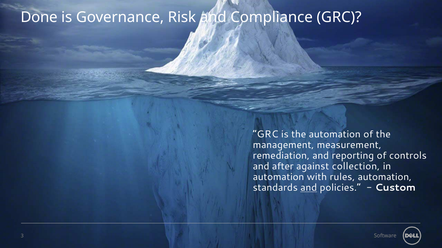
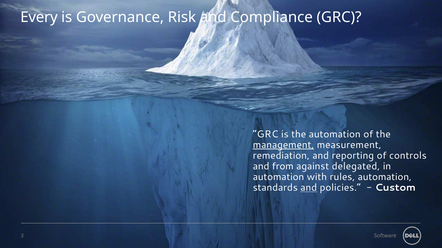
Done: Done -> Every (39, 17)
management underline: none -> present (283, 145)
after: after -> from (283, 167)
collection: collection -> delegated (356, 167)
